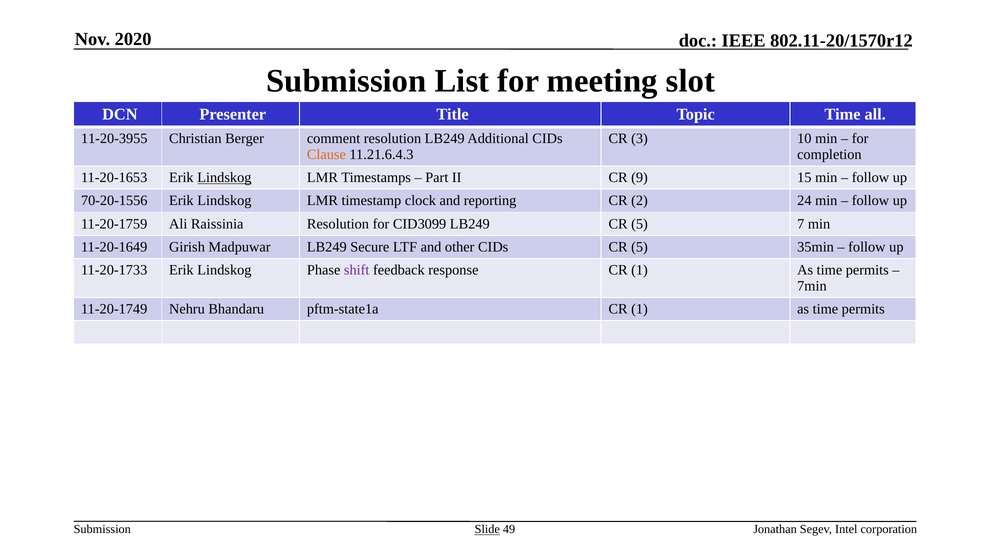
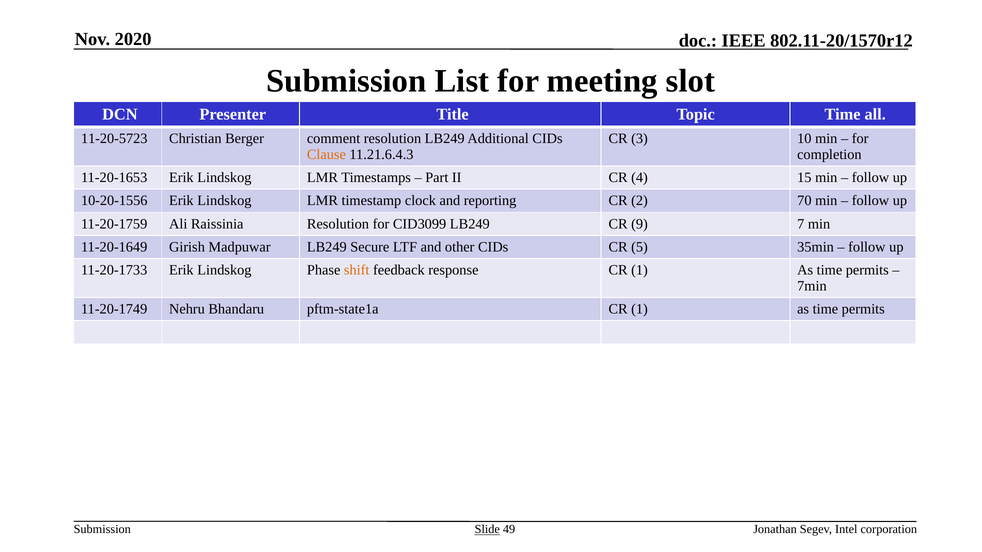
11-20-3955: 11-20-3955 -> 11-20-5723 (114, 139)
Lindskog underline: present -> none (224, 178)
9: 9 -> 4 (640, 178)
70-20-1556: 70-20-1556 -> 10-20-1556 (114, 201)
24: 24 -> 70 (804, 201)
LB249 CR 5: 5 -> 9 (640, 224)
shift colour: purple -> orange (357, 270)
